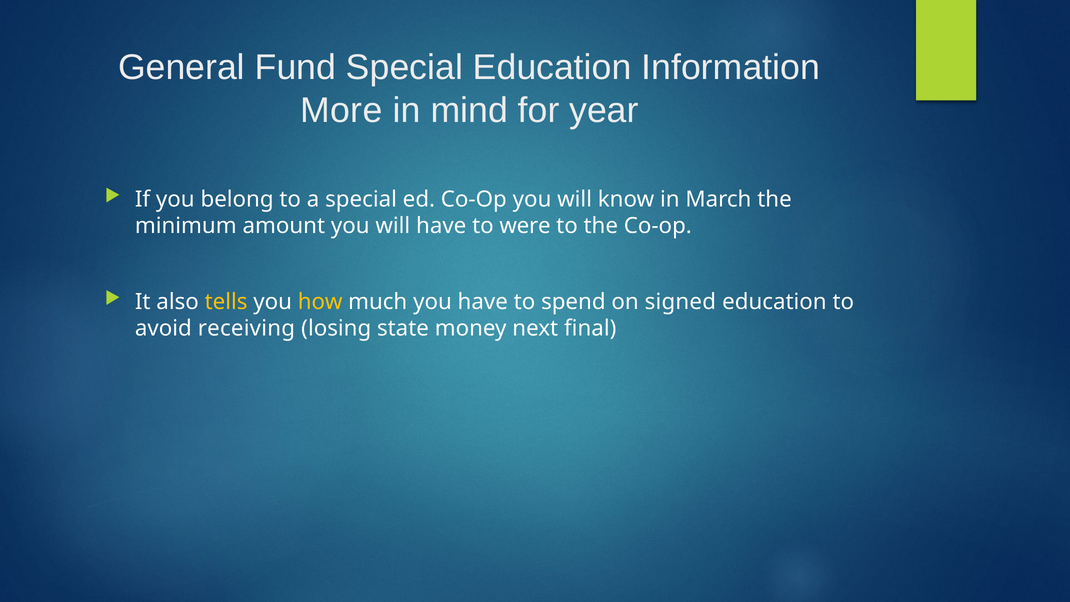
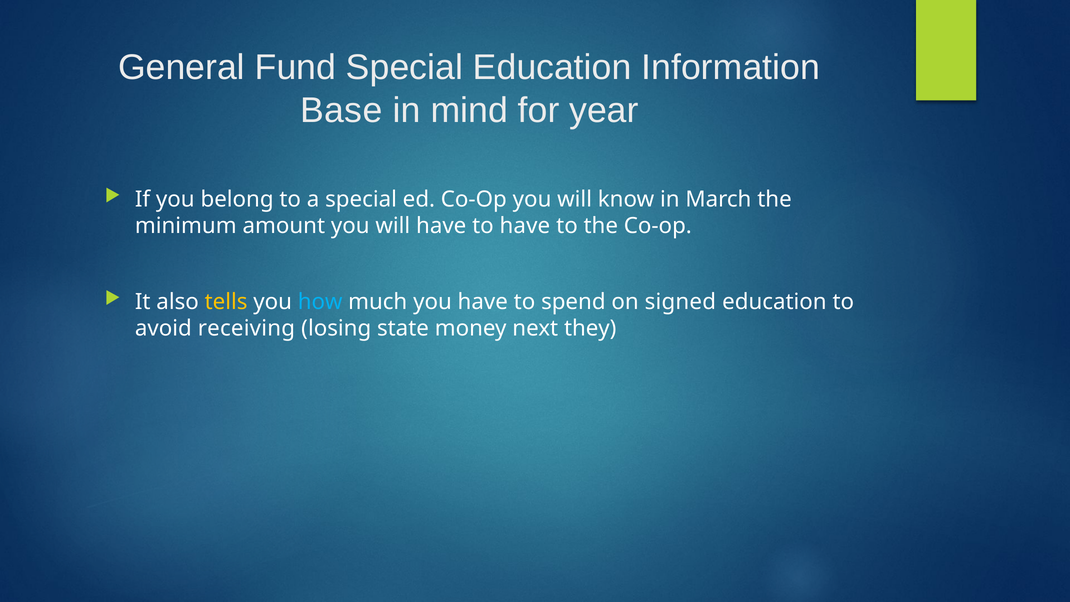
More: More -> Base (341, 110)
to were: were -> have (525, 226)
how colour: yellow -> light blue (320, 302)
final: final -> they (590, 328)
